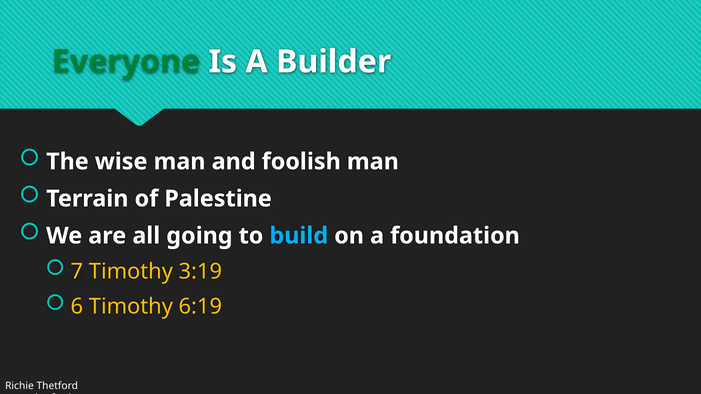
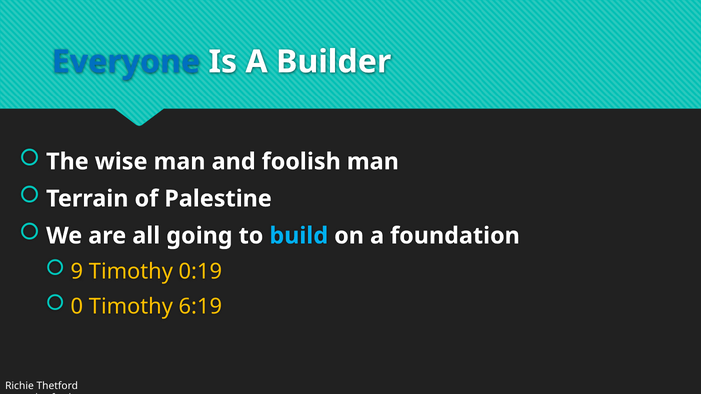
Everyone colour: green -> blue (126, 62)
7: 7 -> 9 (77, 272)
3:19: 3:19 -> 0:19 (200, 272)
6: 6 -> 0 (77, 307)
